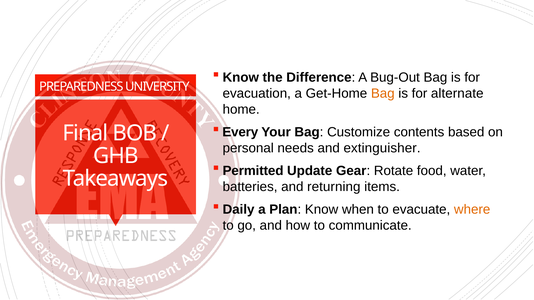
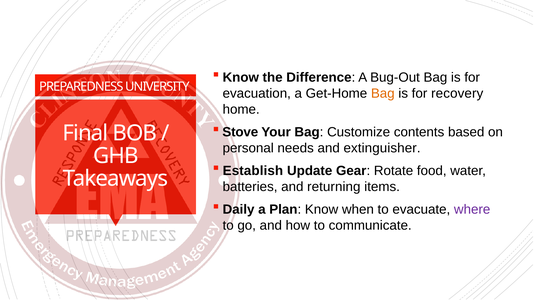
alternate: alternate -> recovery (457, 93)
Every: Every -> Stove (240, 132)
Permitted: Permitted -> Establish (253, 171)
where colour: orange -> purple (472, 210)
